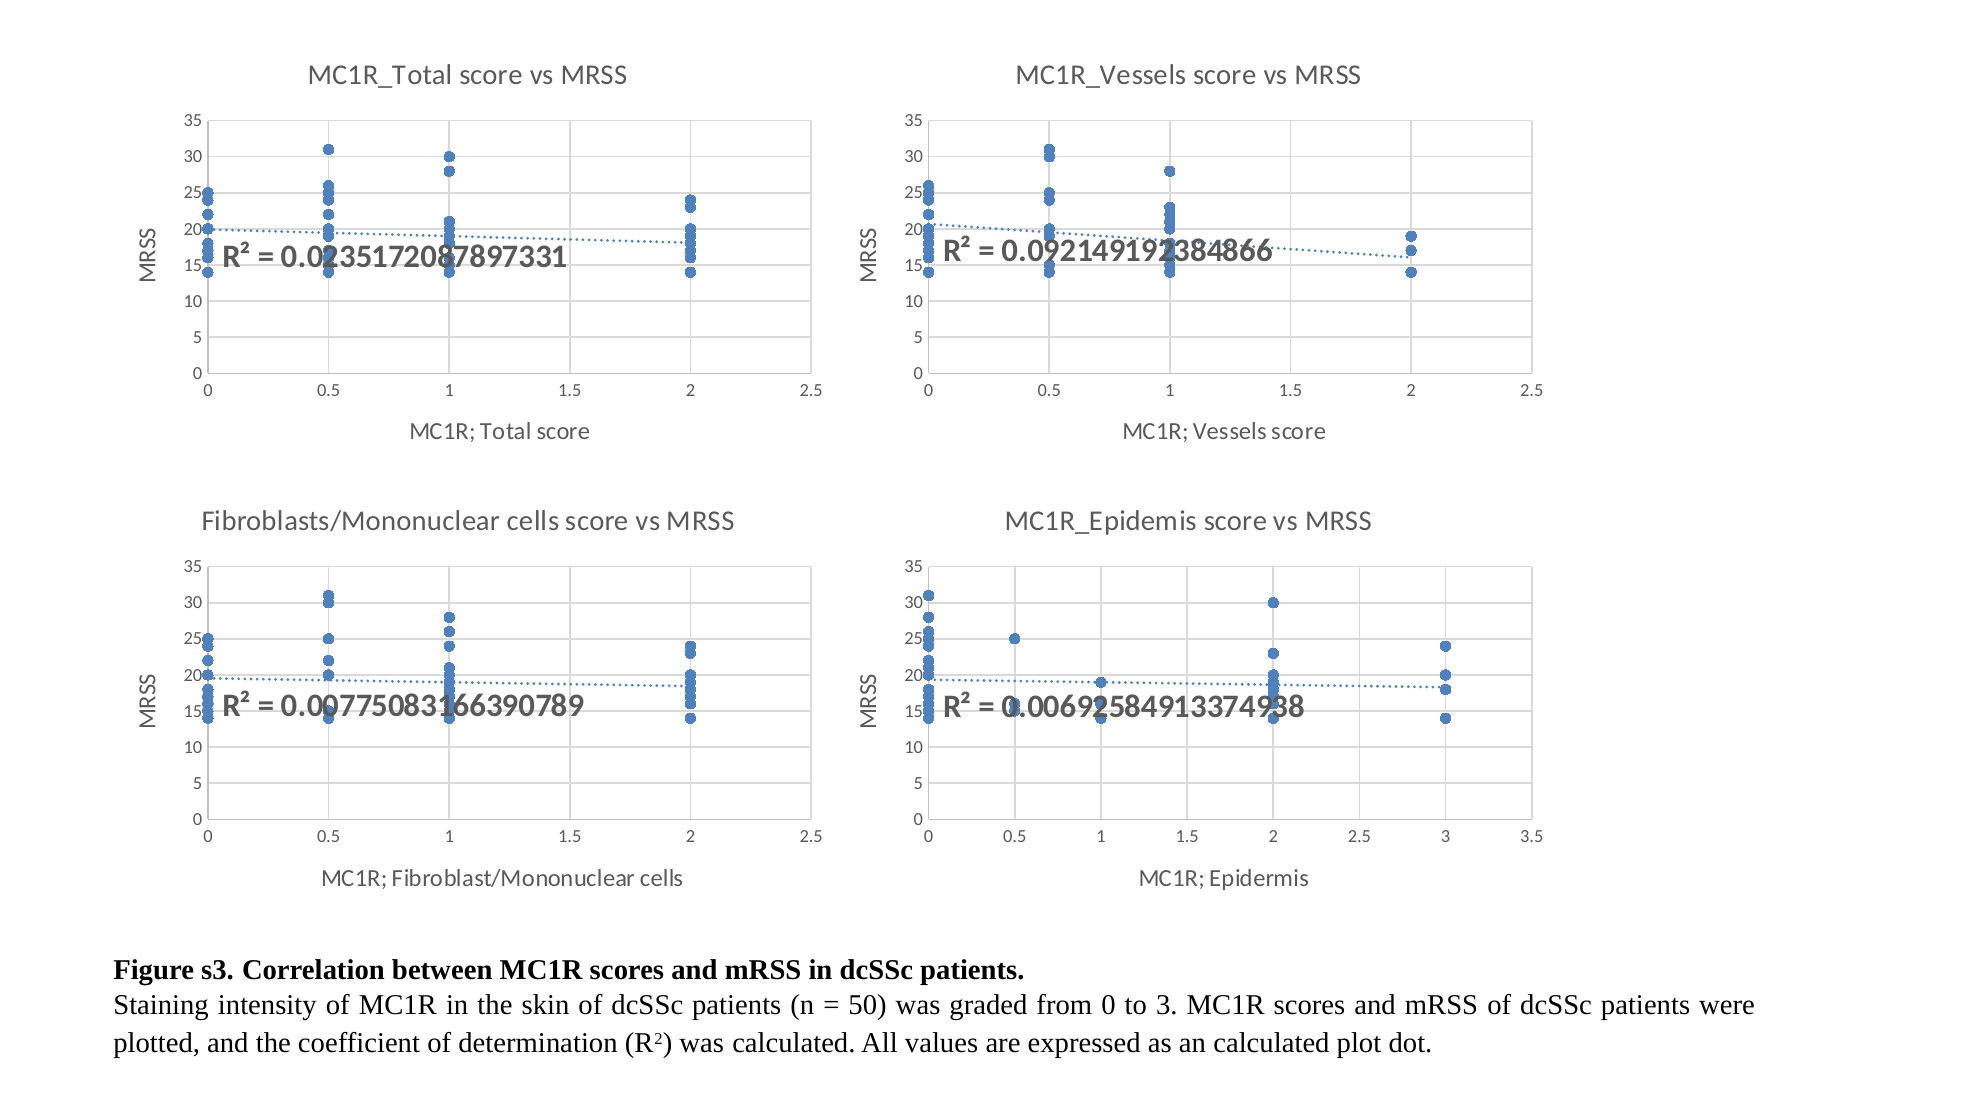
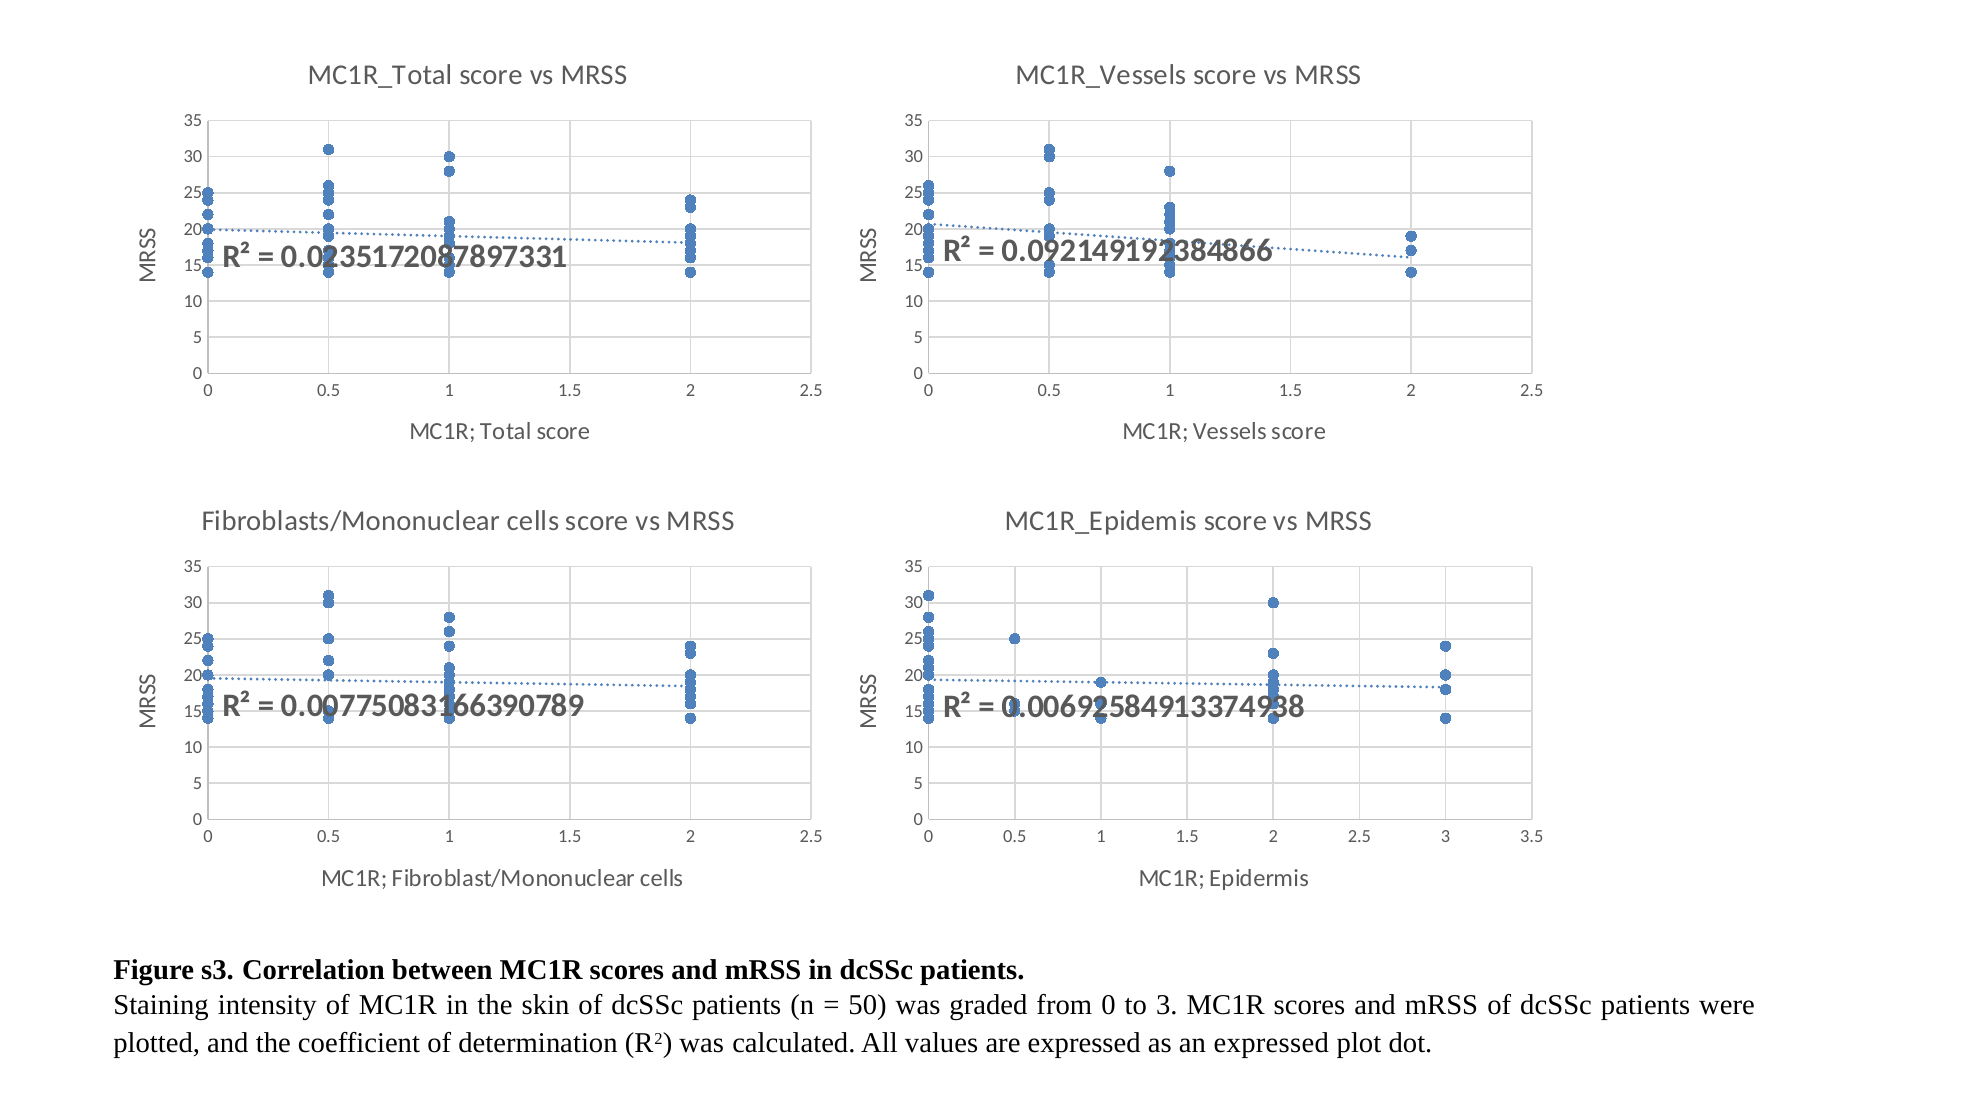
an calculated: calculated -> expressed (1271, 1044)
